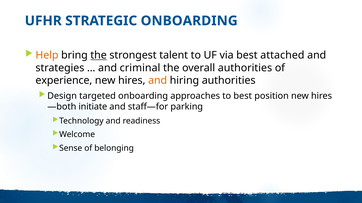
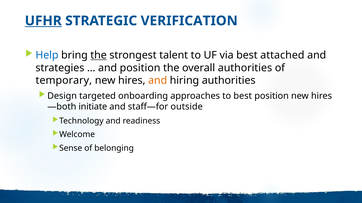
UFHR underline: none -> present (43, 21)
STRATEGIC ONBOARDING: ONBOARDING -> VERIFICATION (189, 21)
Help colour: orange -> blue (47, 55)
and criminal: criminal -> position (140, 68)
experience: experience -> temporary (64, 81)
parking: parking -> outside (187, 107)
